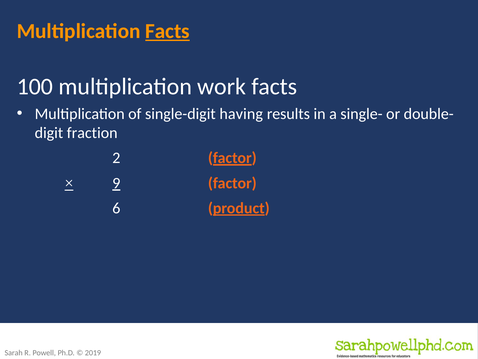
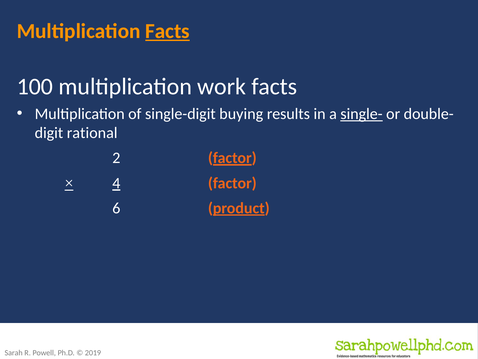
having: having -> buying (241, 114)
single- underline: none -> present (361, 114)
fraction: fraction -> rational (92, 133)
9: 9 -> 4 (116, 183)
